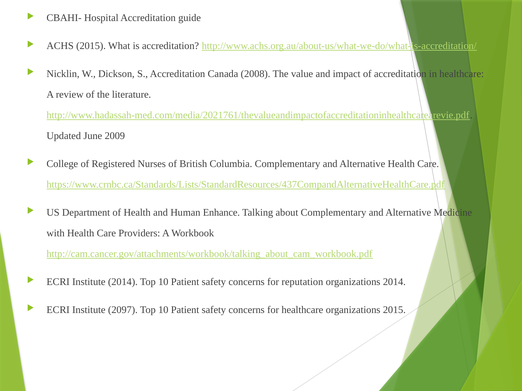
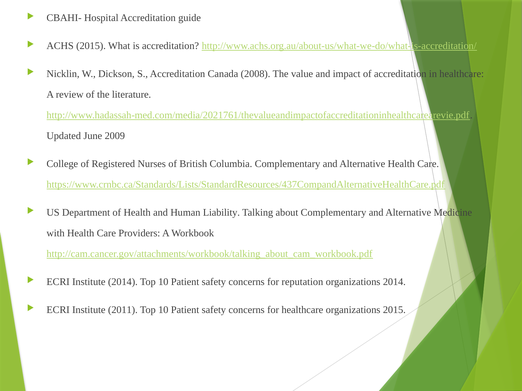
Enhance: Enhance -> Liability (221, 213)
2097: 2097 -> 2011 (123, 310)
